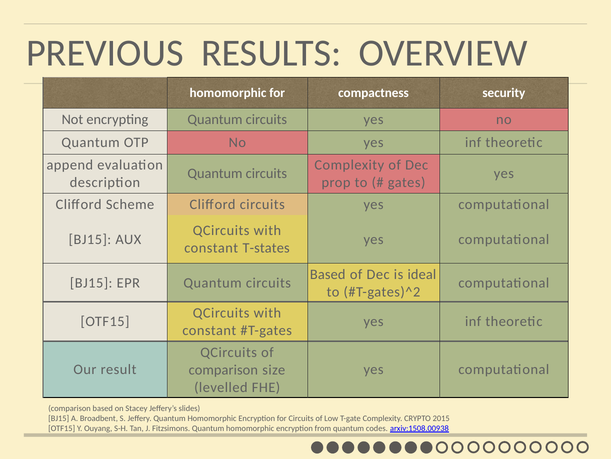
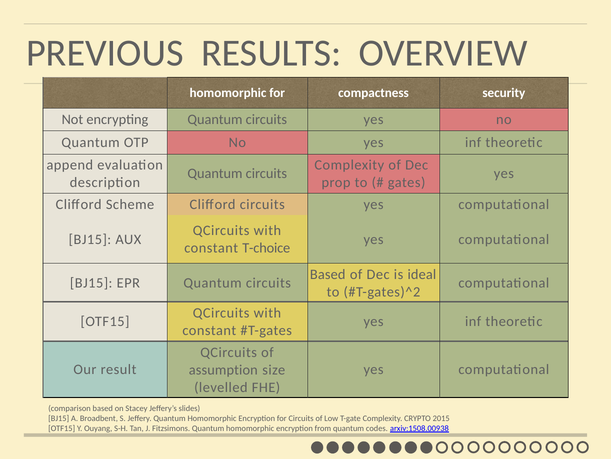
T-states: T-states -> T-choice (266, 248)
comparison: comparison -> assumption (223, 369)
